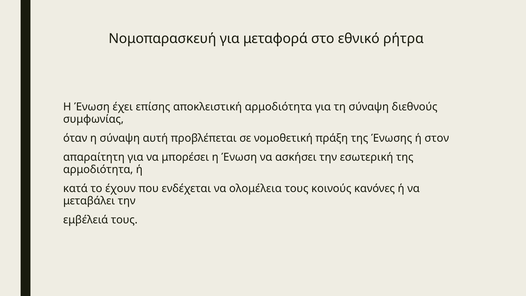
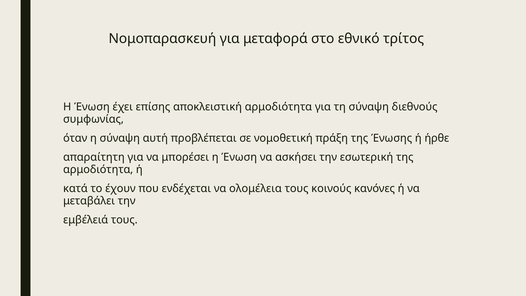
ρήτρα: ρήτρα -> τρίτος (404, 39)
στον: στον -> ήρθε (437, 138)
